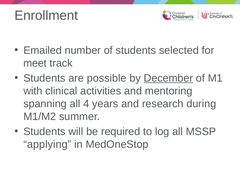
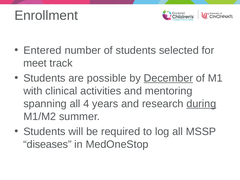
Emailed: Emailed -> Entered (43, 50)
during underline: none -> present (201, 104)
applying: applying -> diseases (47, 144)
